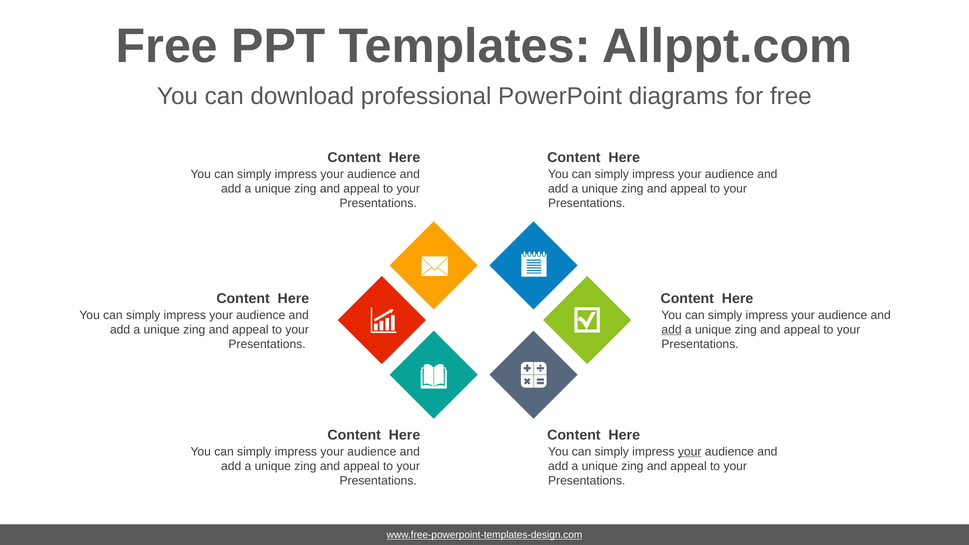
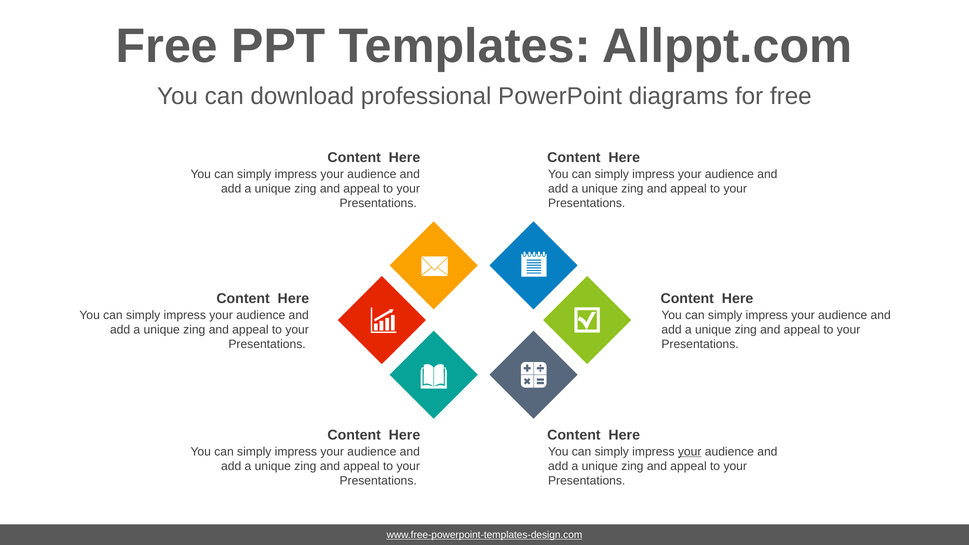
add underline: present -> none (672, 330)
